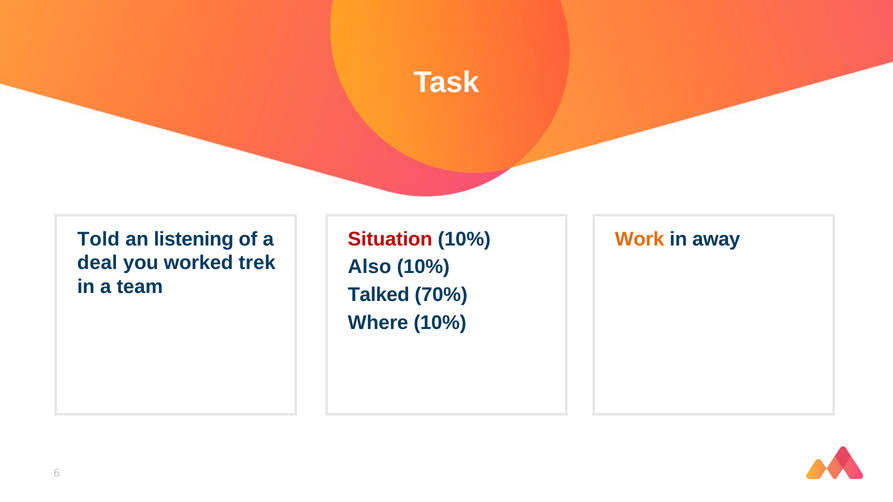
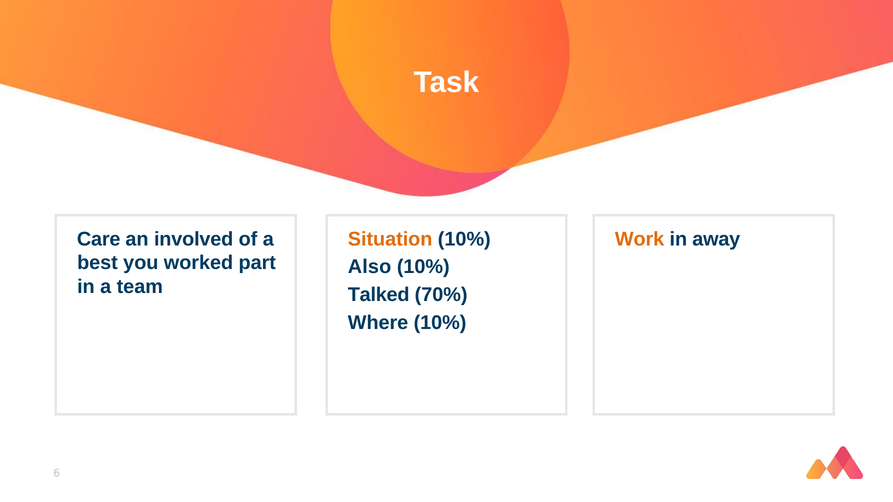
Told: Told -> Care (99, 239)
listening: listening -> involved (194, 239)
Situation colour: red -> orange (390, 239)
deal: deal -> best (97, 263)
trek: trek -> part (257, 263)
